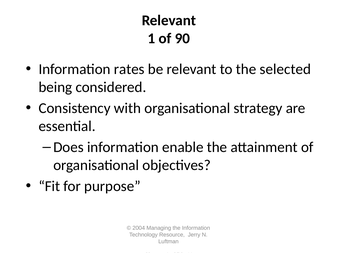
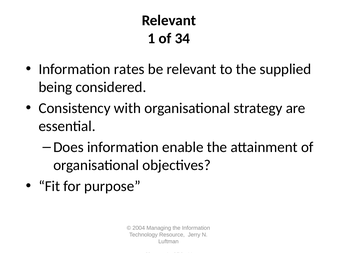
90: 90 -> 34 (182, 38)
selected: selected -> supplied (285, 69)
